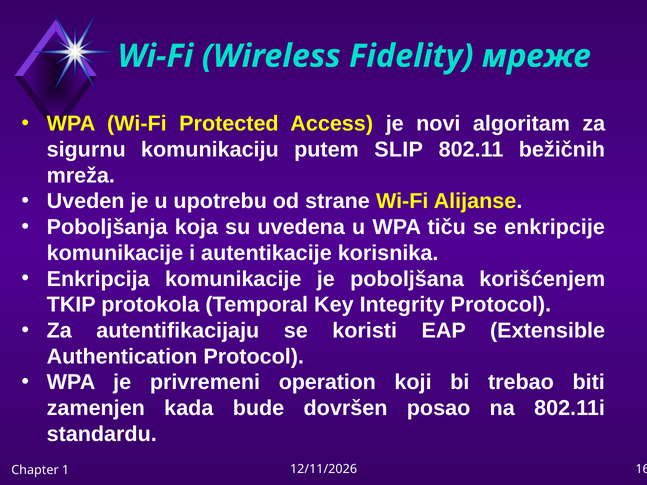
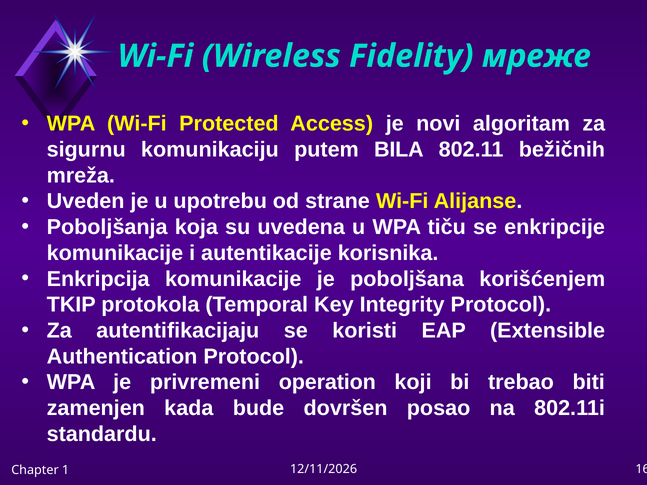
SLIP: SLIP -> BILA (399, 150)
